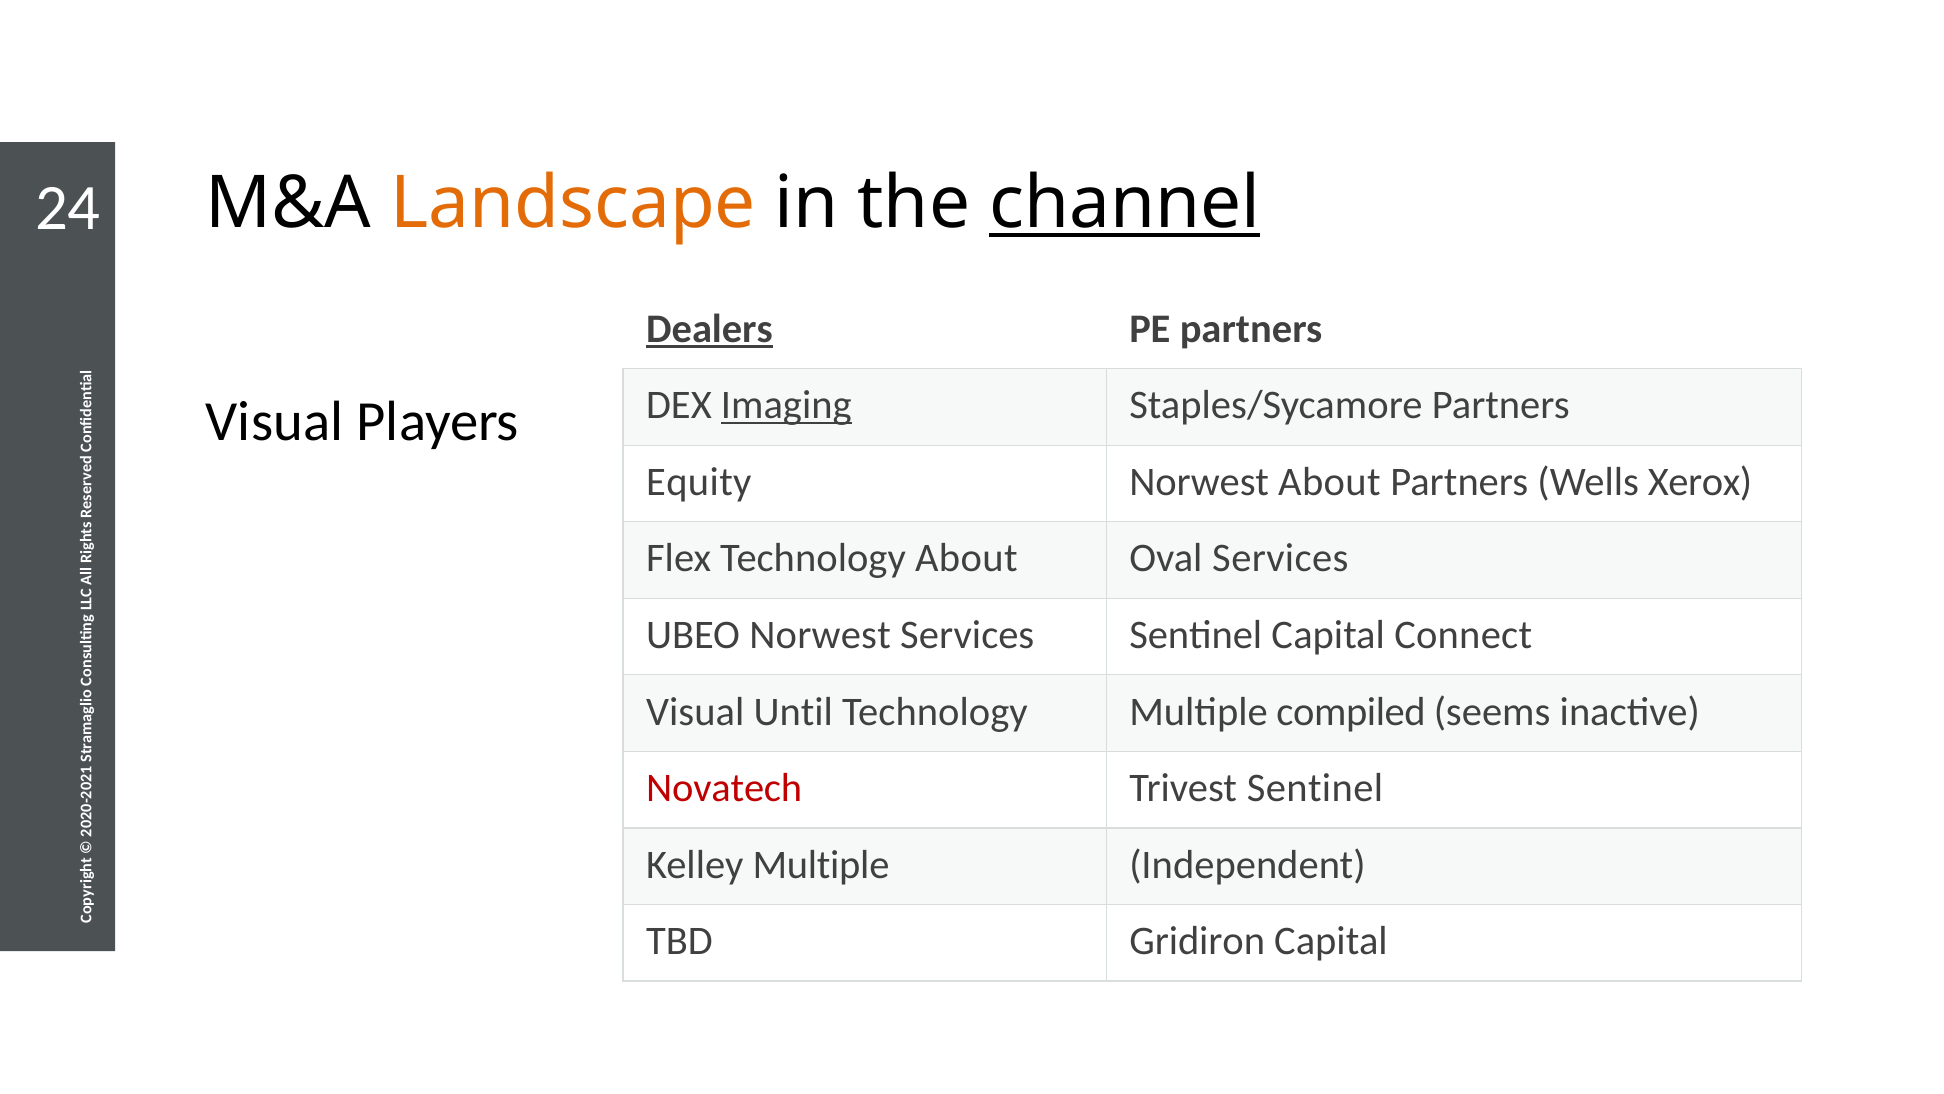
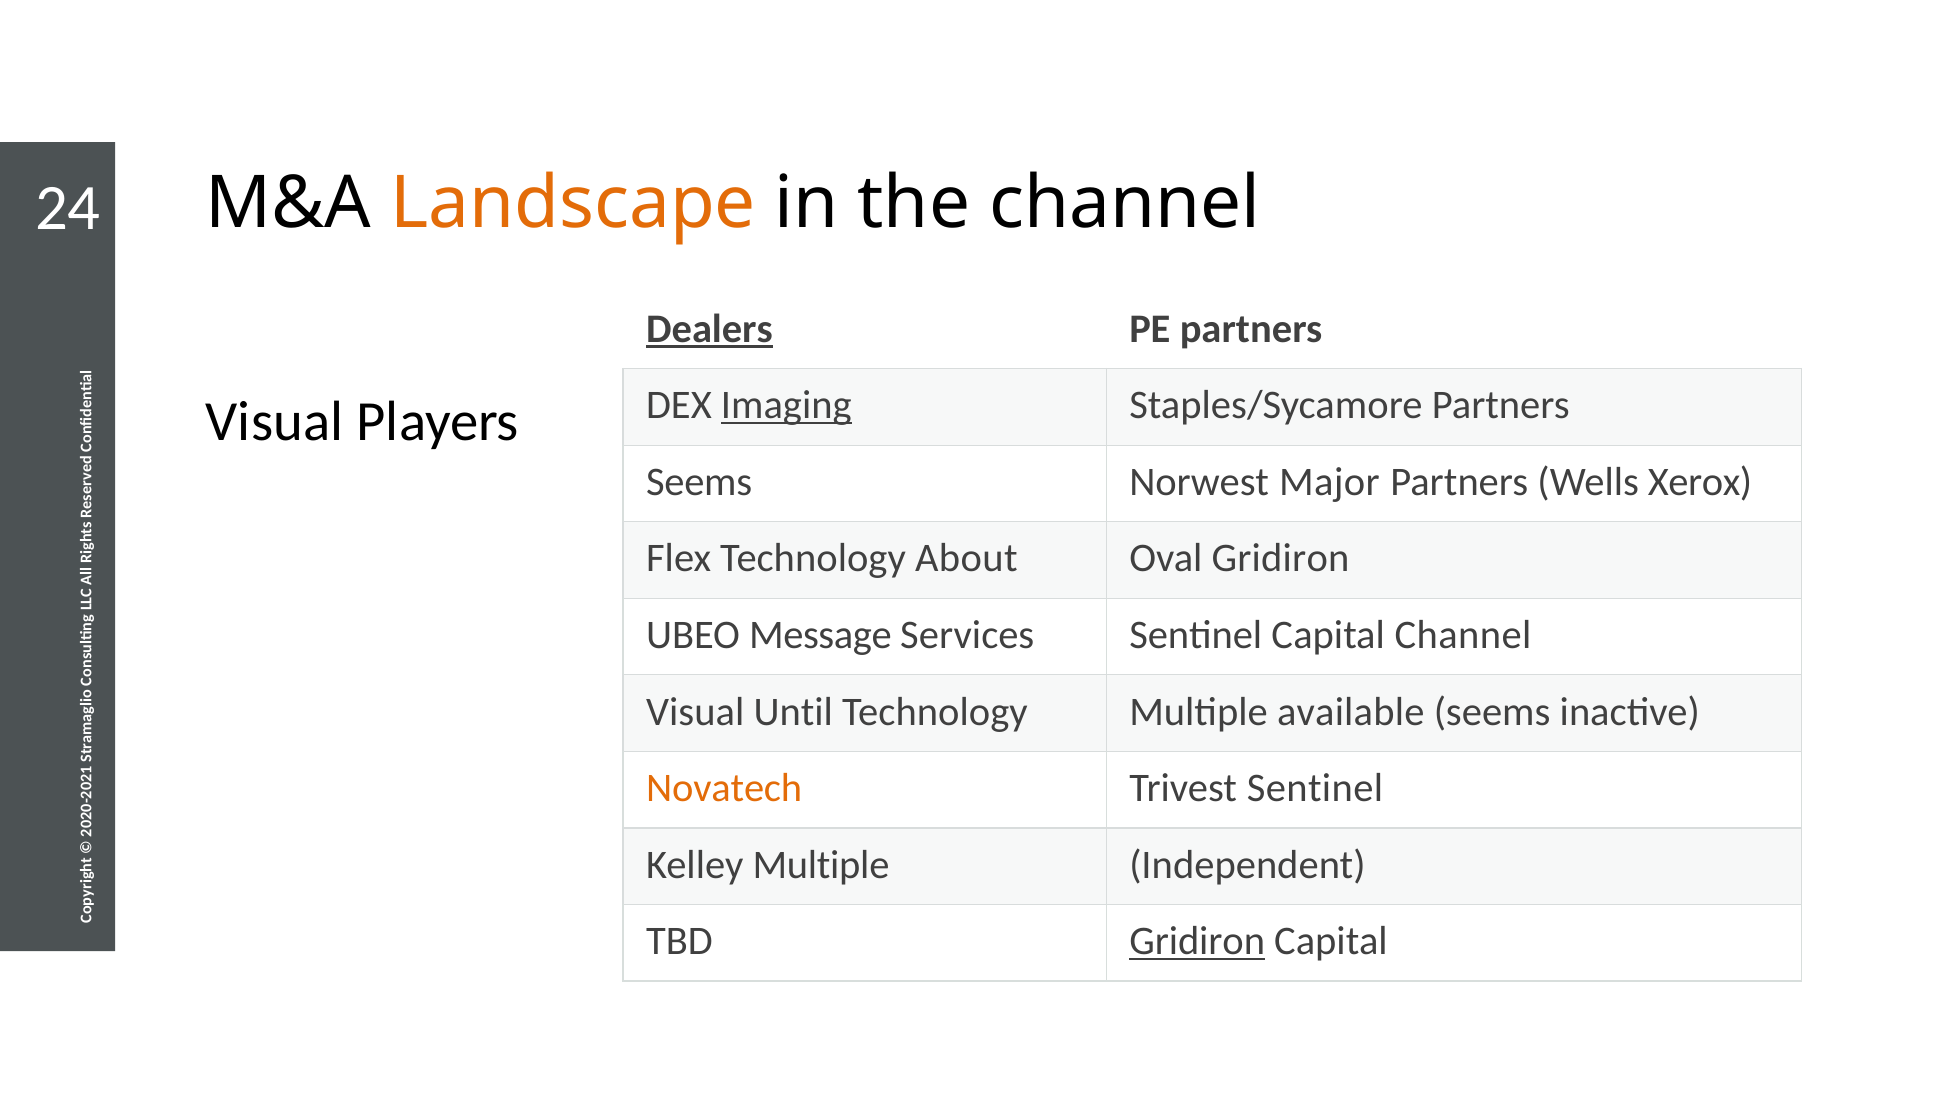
channel underline: present -> none (1125, 203)
Equity: Equity -> Seems (699, 482)
Norwest About: About -> Major (1329, 482)
Oval Services: Services -> Gridiron (1281, 558)
UBEO Norwest: Norwest -> Message (820, 635)
Capital Connect: Connect -> Channel (1463, 635)
compiled: compiled -> available (1351, 711)
Novatech colour: red -> orange (724, 788)
Gridiron underline: none -> present (1197, 941)
